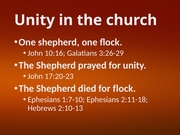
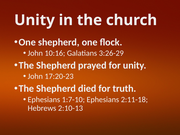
for flock: flock -> truth (124, 89)
